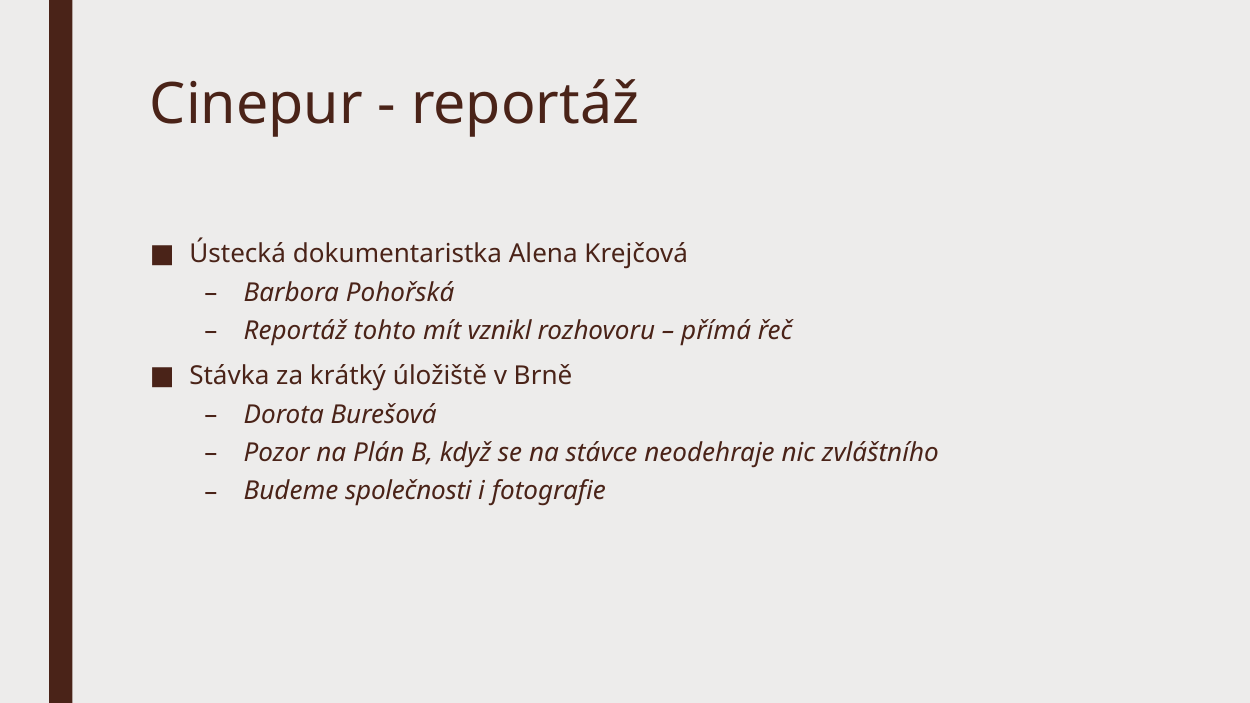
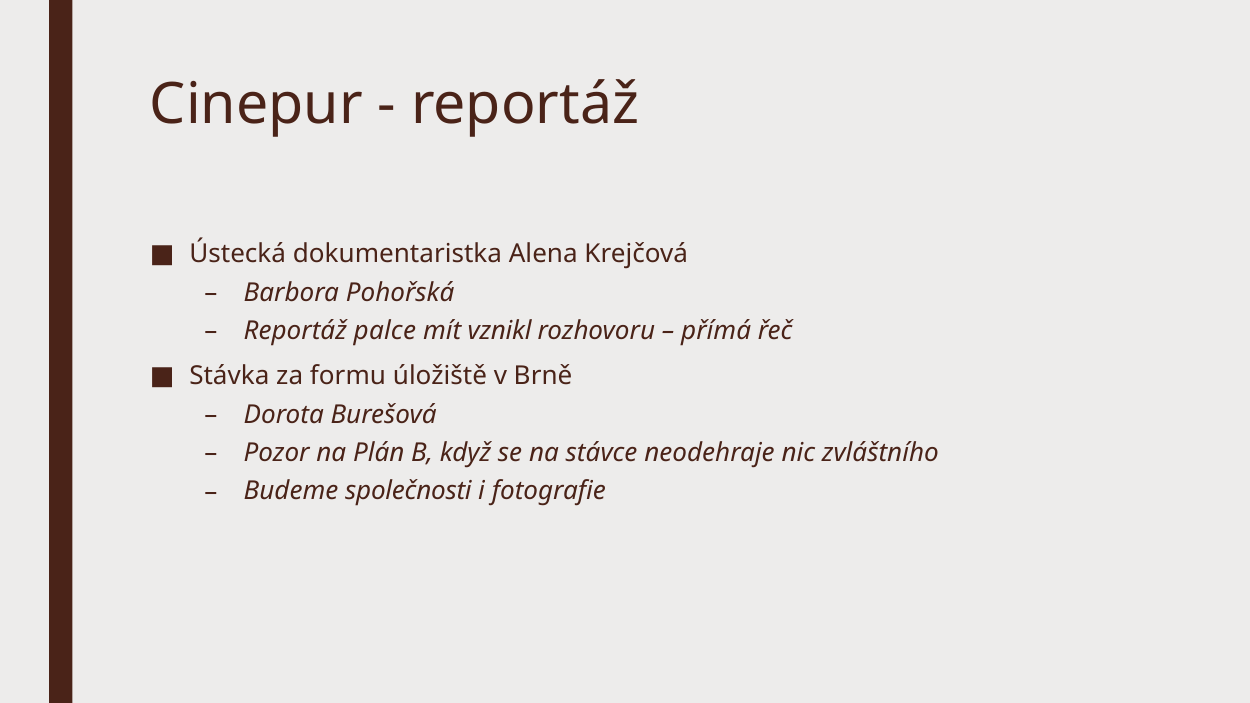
tohto: tohto -> palce (385, 331)
krátký: krátký -> formu (348, 376)
